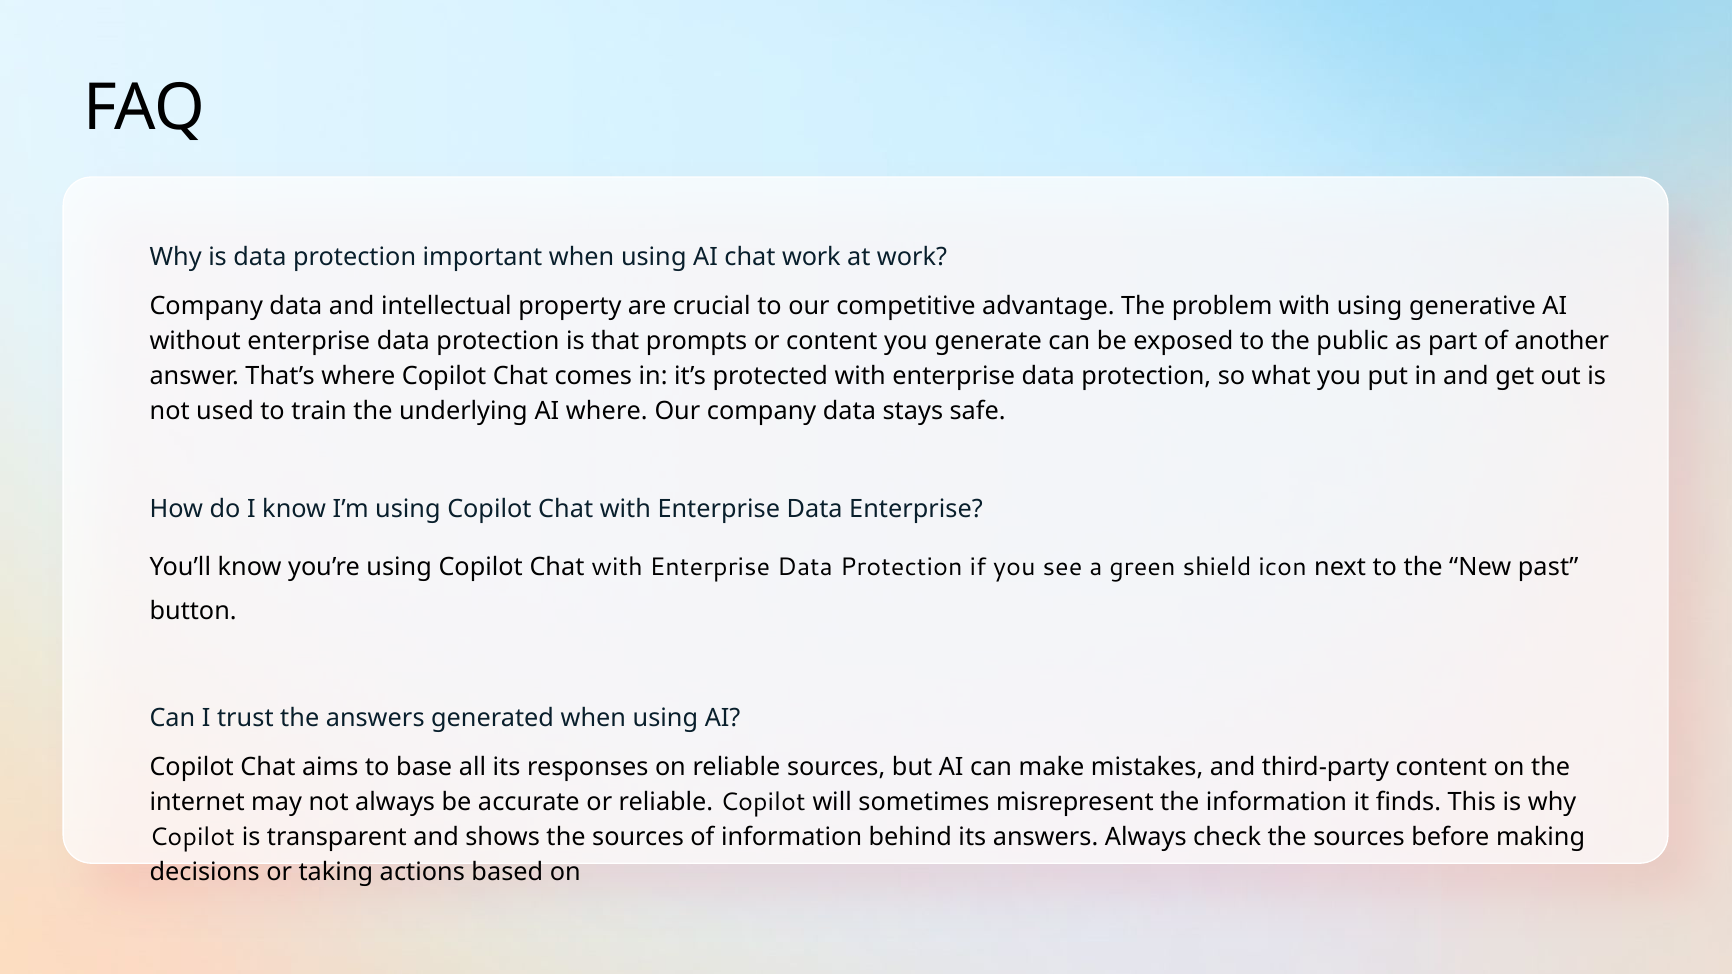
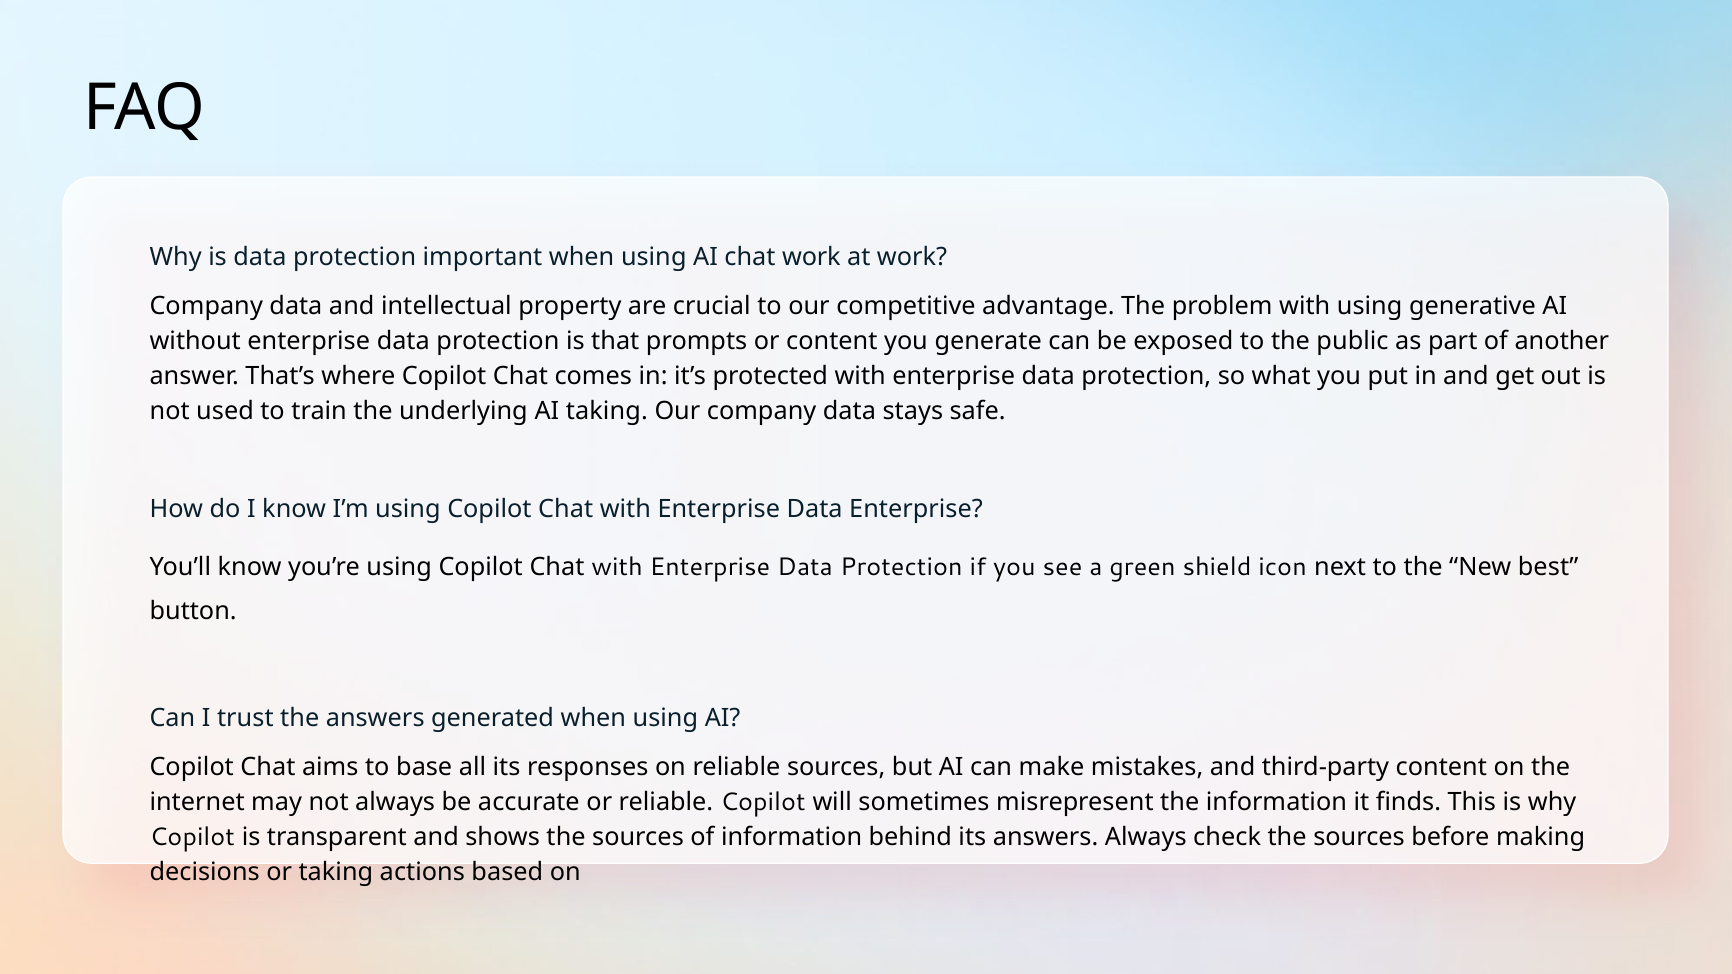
AI where: where -> taking (607, 411)
past: past -> best (1548, 568)
